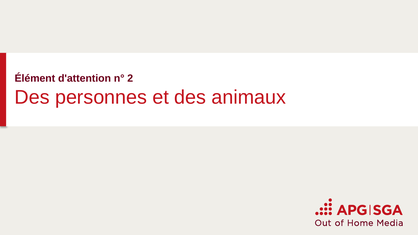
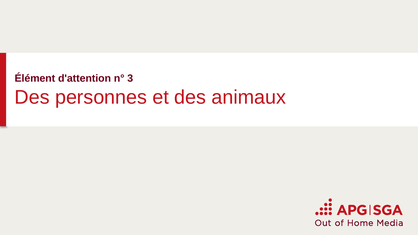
2: 2 -> 3 (130, 79)
